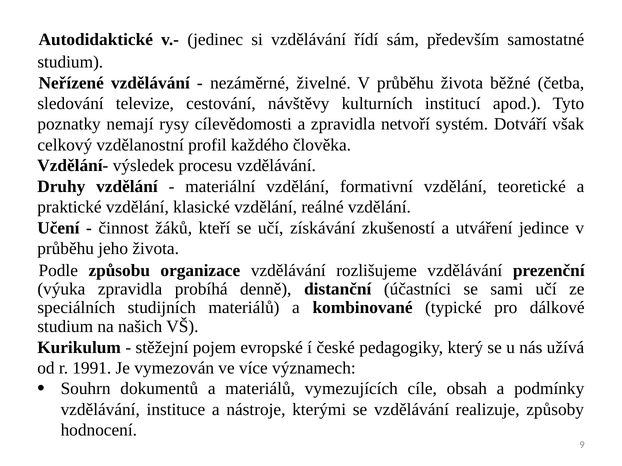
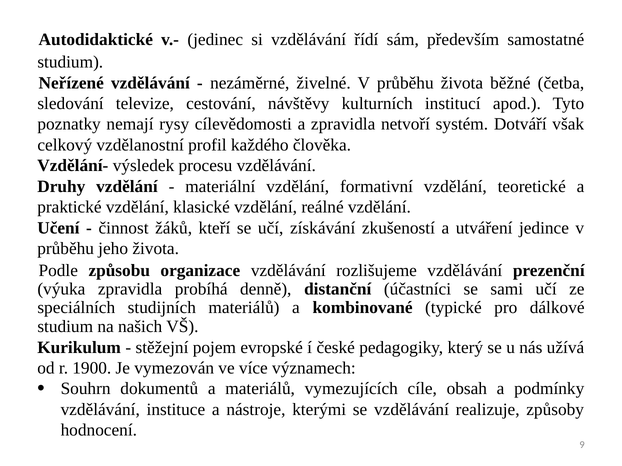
1991: 1991 -> 1900 (92, 368)
